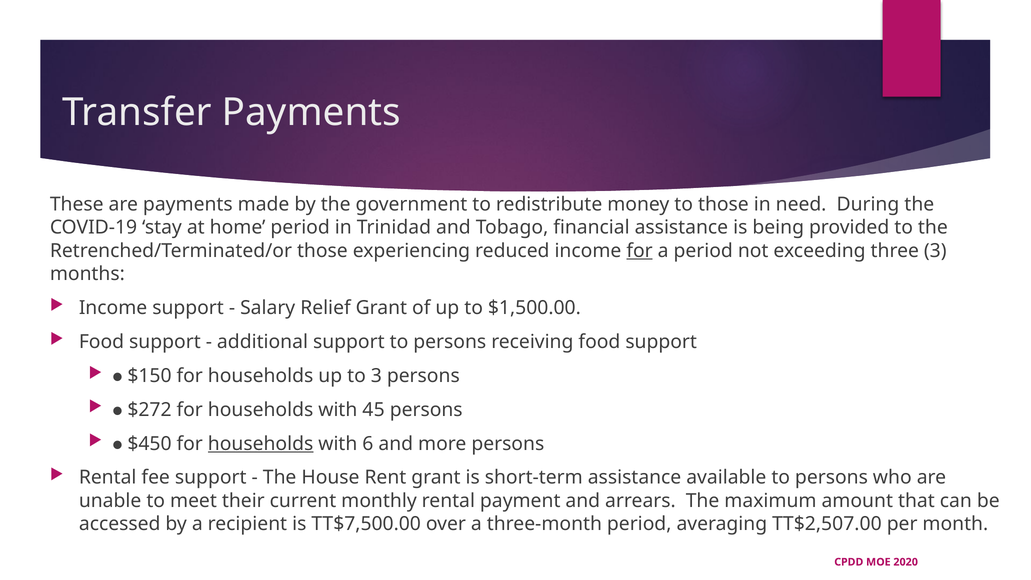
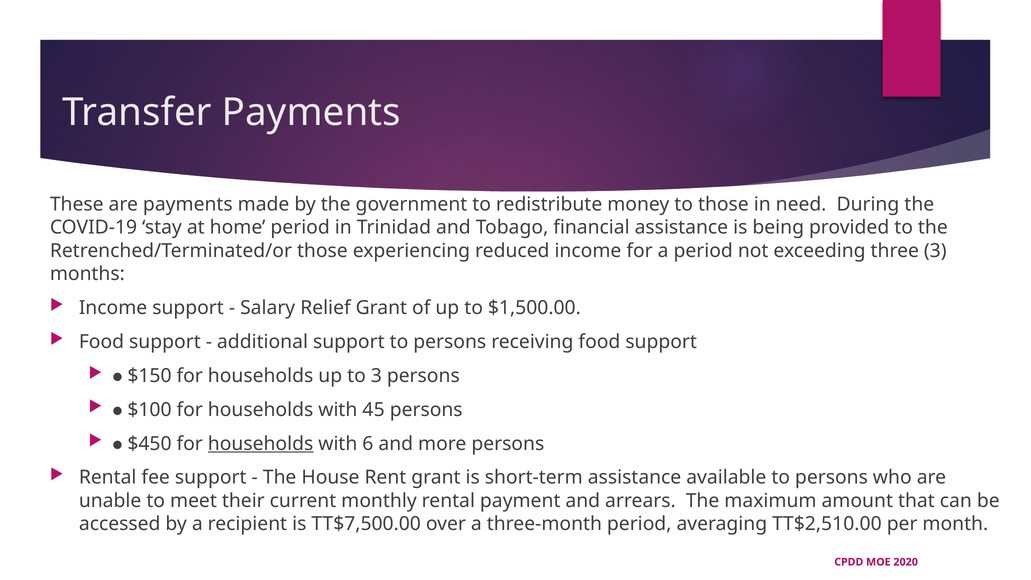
for underline: present -> none (640, 251)
$272: $272 -> $100 (150, 410)
TT$2,507.00: TT$2,507.00 -> TT$2,510.00 (827, 524)
